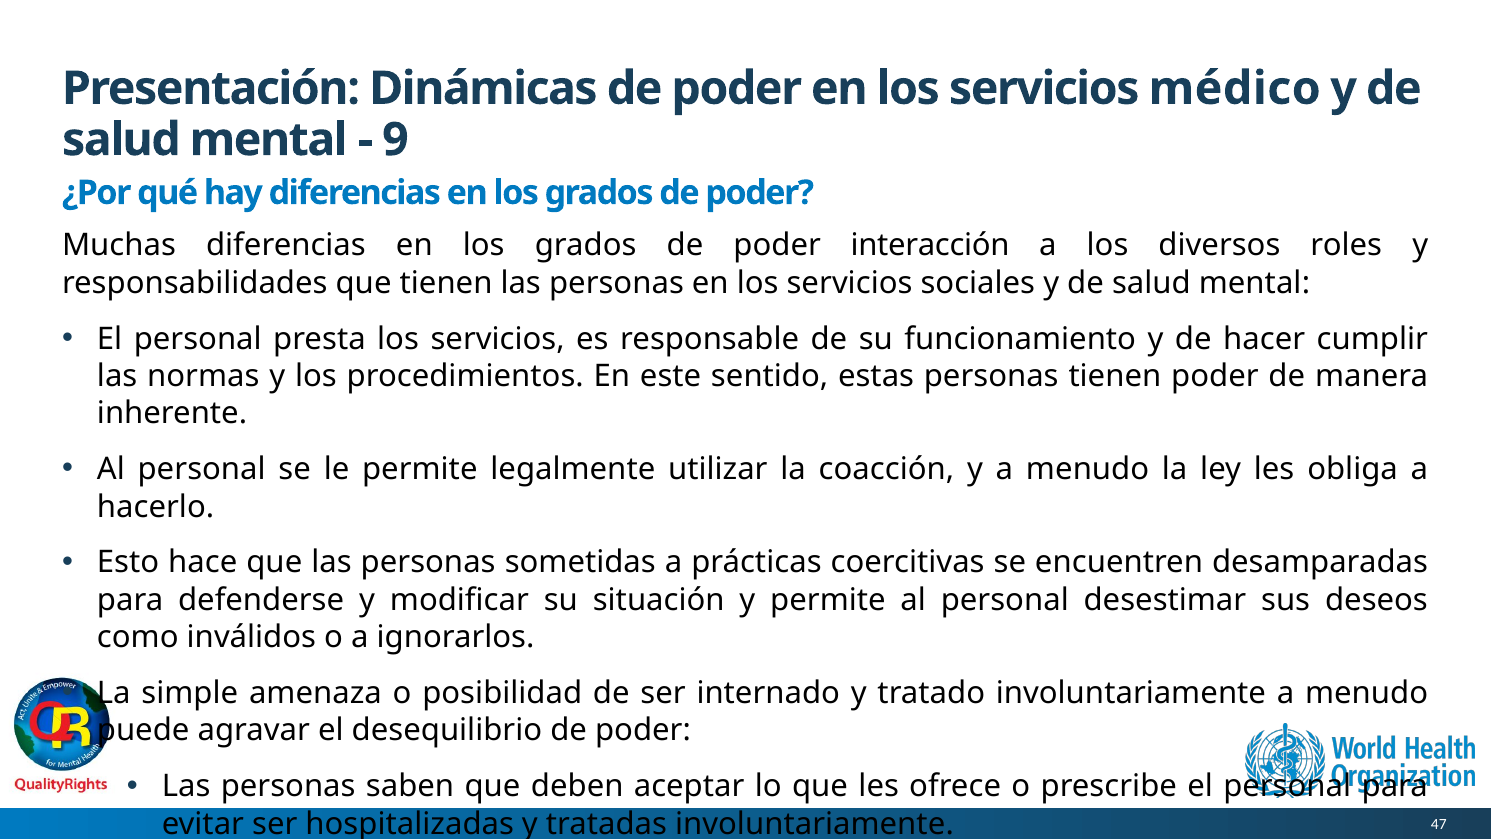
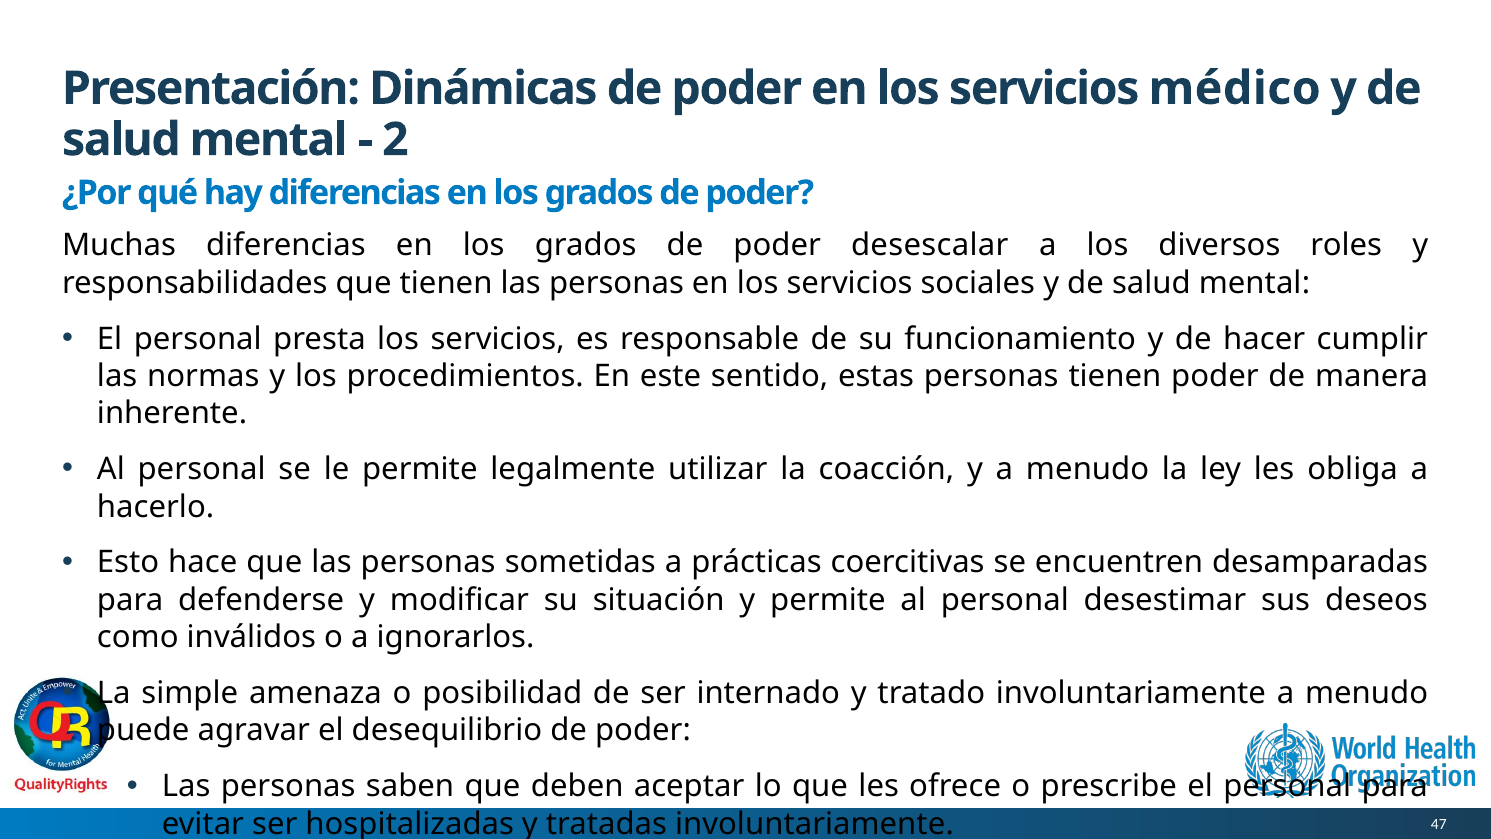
9: 9 -> 2 (395, 140)
interacción: interacción -> desescalar (930, 246)
